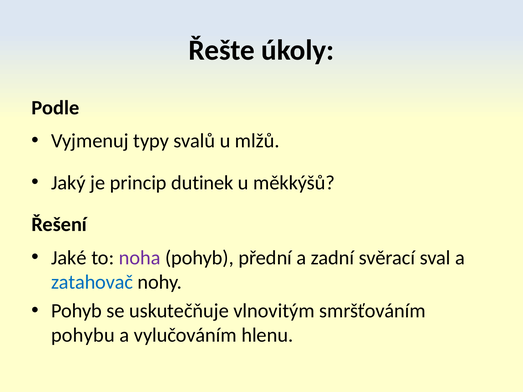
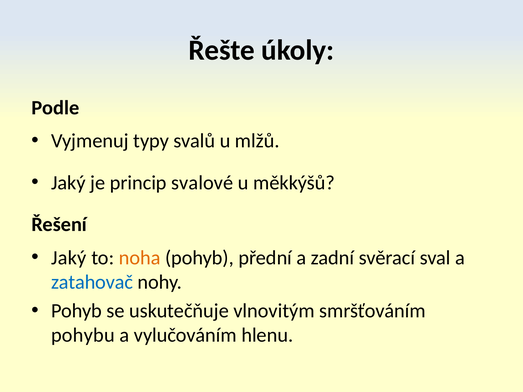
dutinek: dutinek -> svalové (202, 183)
Jaké: Jaké -> Jaký (69, 258)
noha colour: purple -> orange (140, 258)
